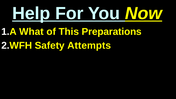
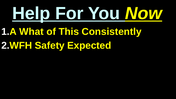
Preparations: Preparations -> Consistently (112, 32)
Attempts: Attempts -> Expected (89, 46)
